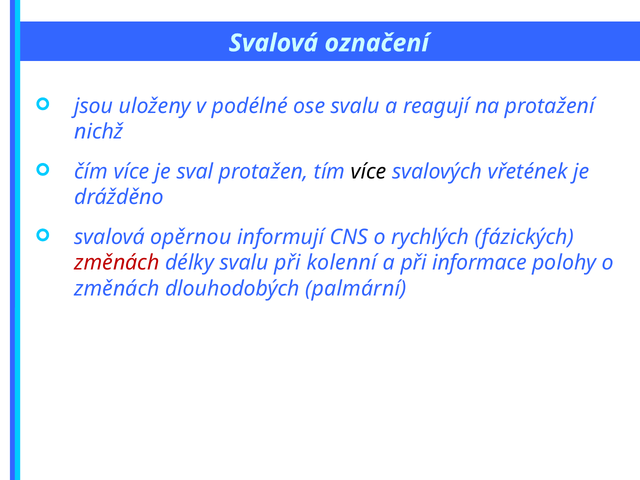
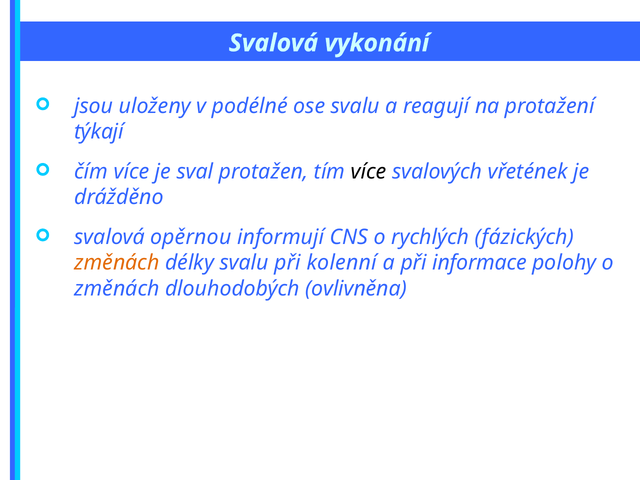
označení: označení -> vykonání (377, 43)
nichž: nichž -> týkají (99, 132)
změnách colour: red -> orange (117, 263)
palmární: palmární -> ovlivněna (356, 289)
